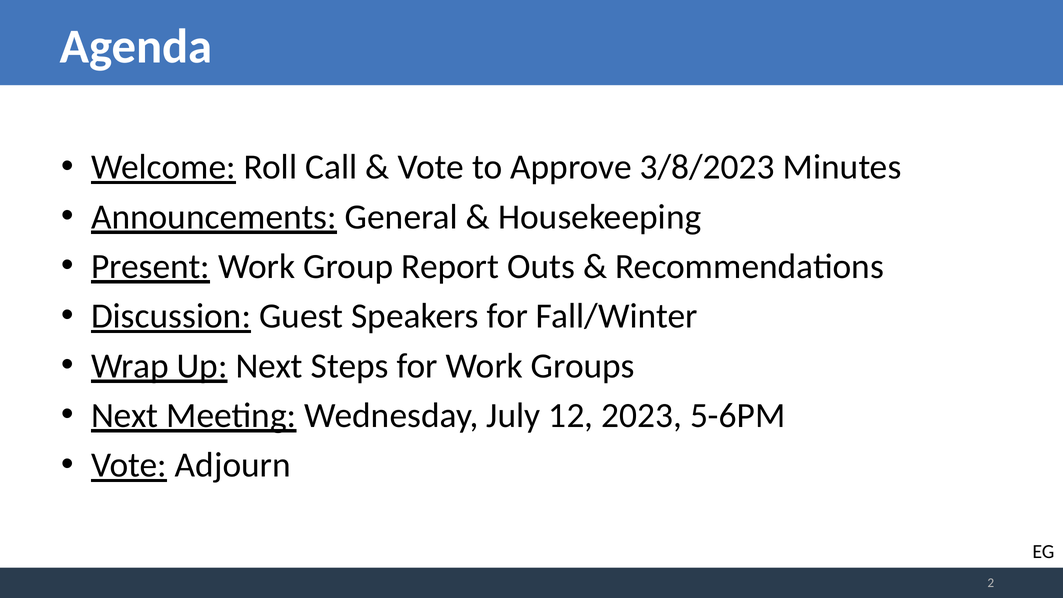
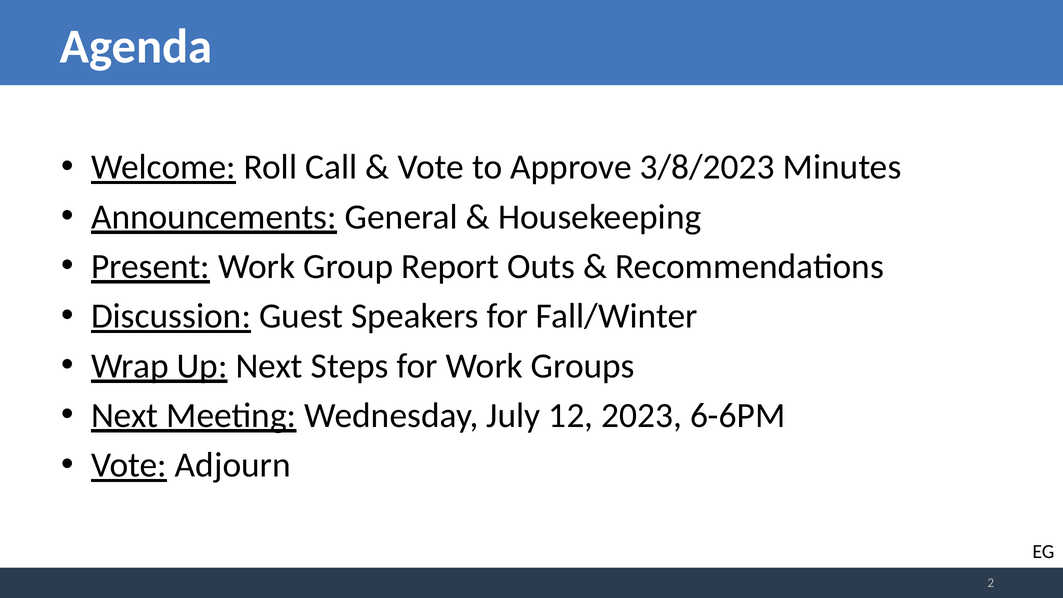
5-6PM: 5-6PM -> 6-6PM (738, 416)
